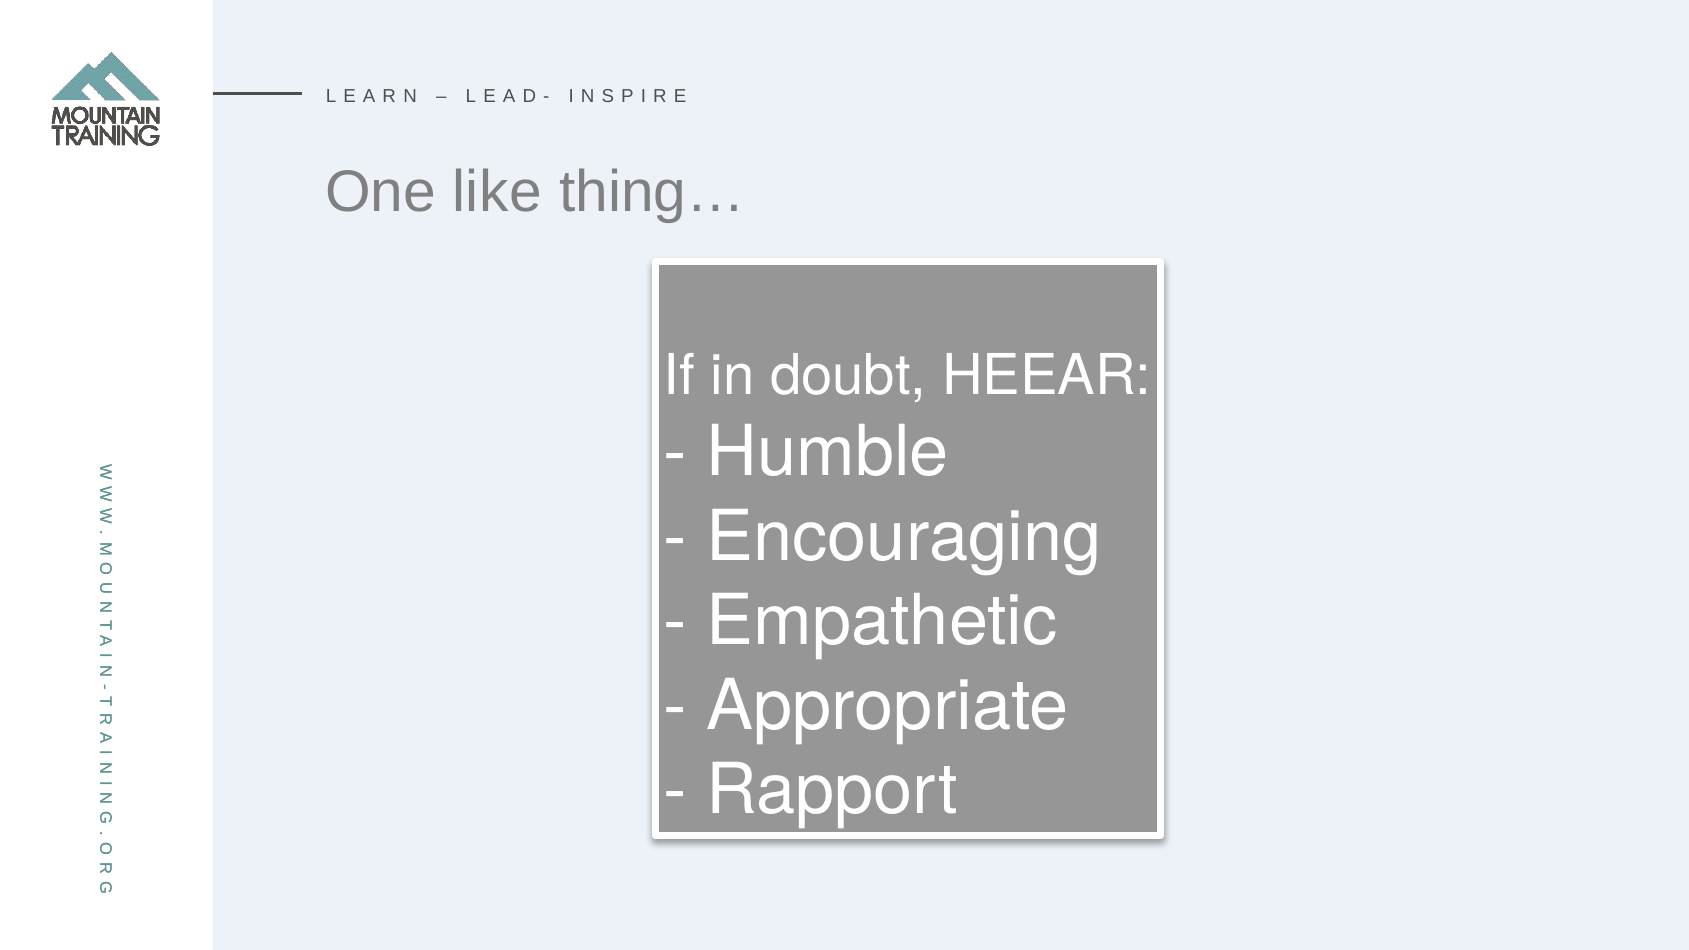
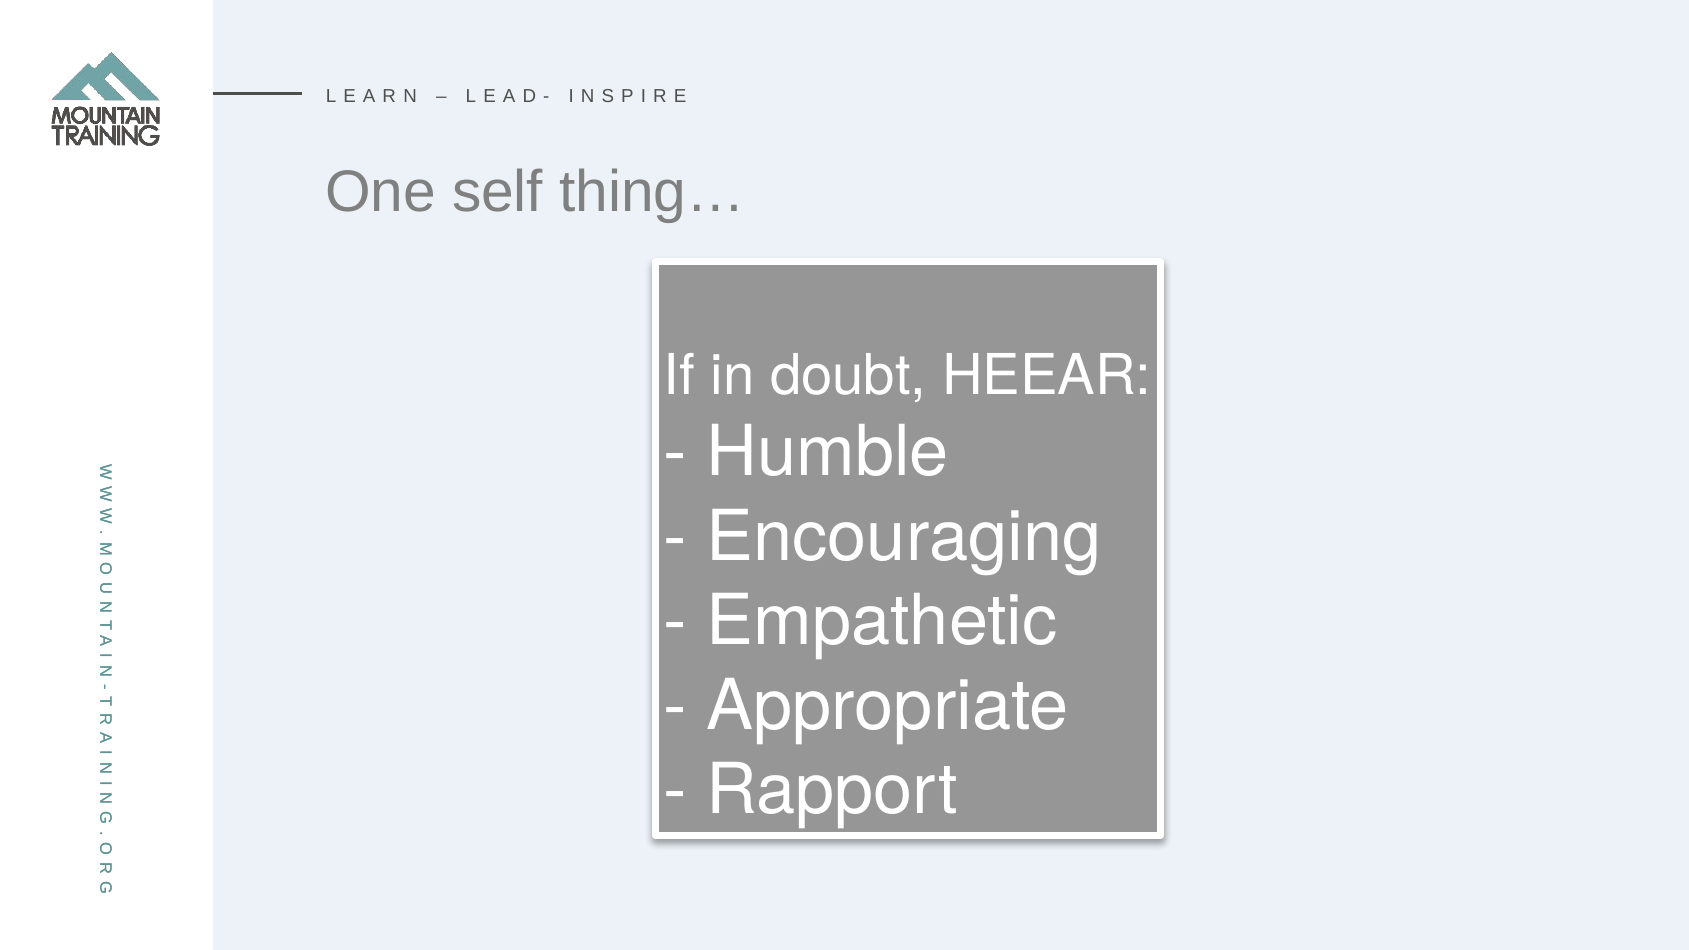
like: like -> self (498, 192)
